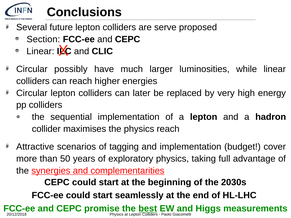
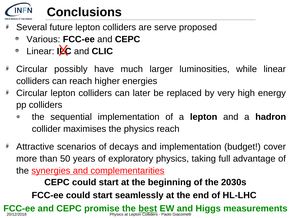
Section: Section -> Various (43, 39)
tagging: tagging -> decays (124, 147)
